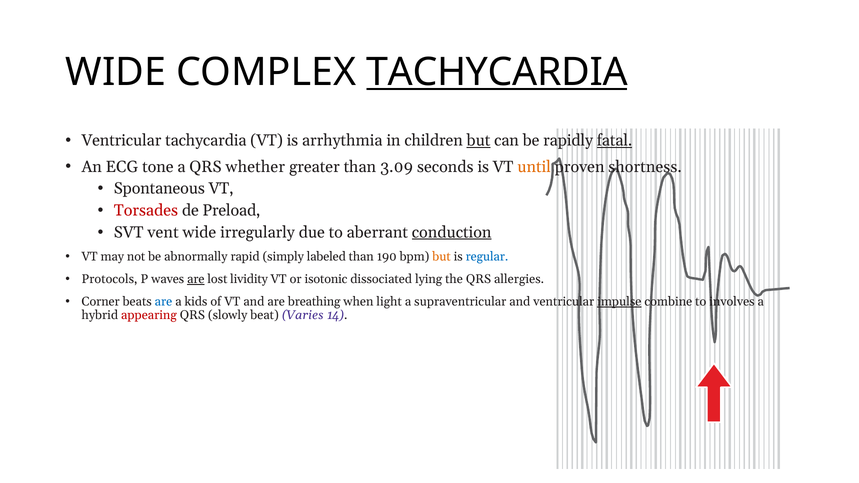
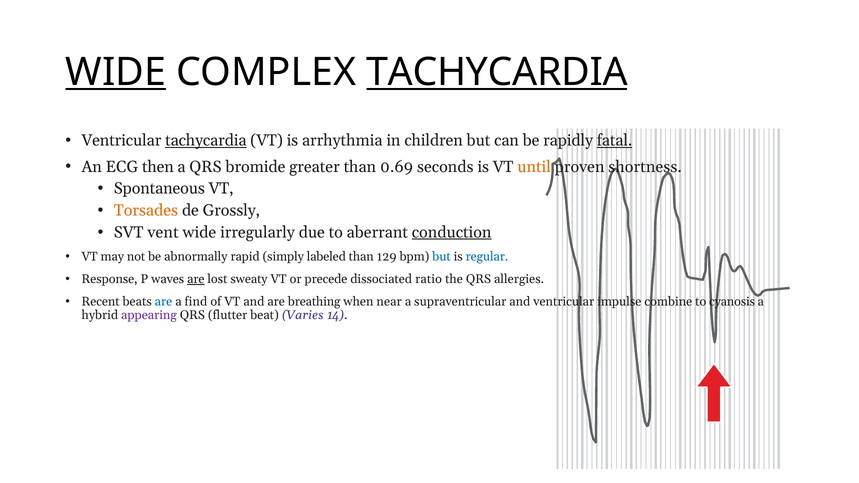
WIDE underline: none -> present (116, 72)
tachycardia underline: none -> present (206, 140)
but underline: present -> none (479, 140)
tone: tone -> then (158, 167)
whether: whether -> bromide (255, 167)
3.09: 3.09 -> 0.69 (397, 167)
Torsades colour: red -> orange (146, 211)
Preload: Preload -> Grossly (231, 211)
190: 190 -> 129 (387, 257)
but colour: orange -> blue (442, 257)
Protocols: Protocols -> Response (110, 279)
lividity: lividity -> sweaty (249, 279)
isotonic: isotonic -> precede (326, 279)
lying: lying -> ratio (429, 279)
Corner: Corner -> Recent (101, 302)
kids: kids -> find (196, 302)
light: light -> near (389, 302)
impulse underline: present -> none (619, 302)
involves: involves -> cyanosis (732, 302)
appearing colour: red -> purple (149, 315)
slowly: slowly -> flutter (228, 315)
